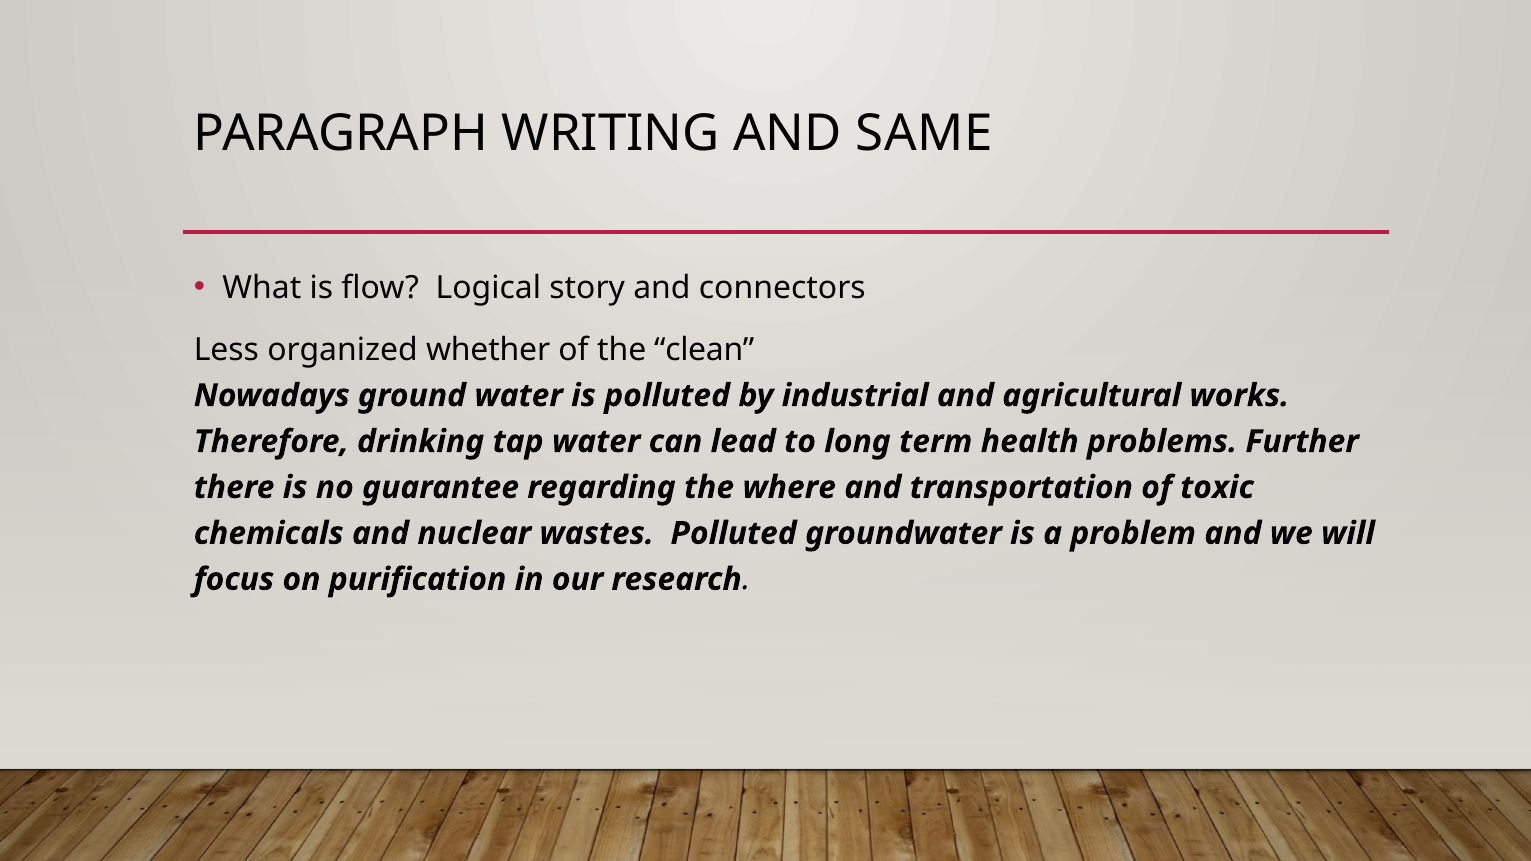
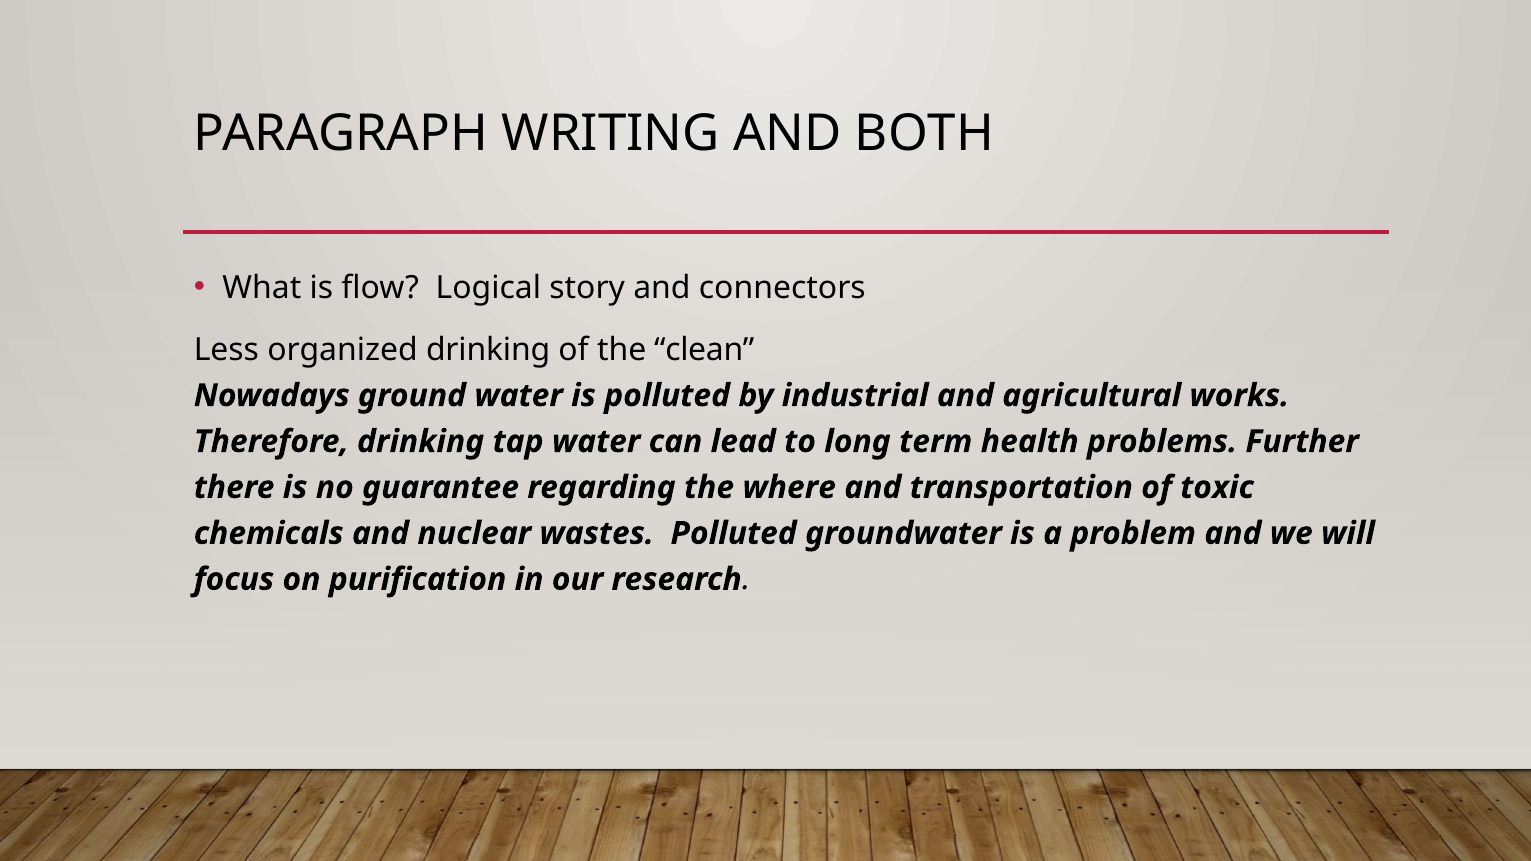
SAME: SAME -> BOTH (925, 134)
organized whether: whether -> drinking (488, 350)
